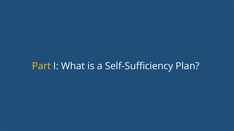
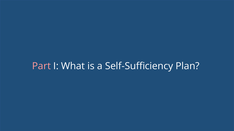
Part colour: yellow -> pink (41, 66)
